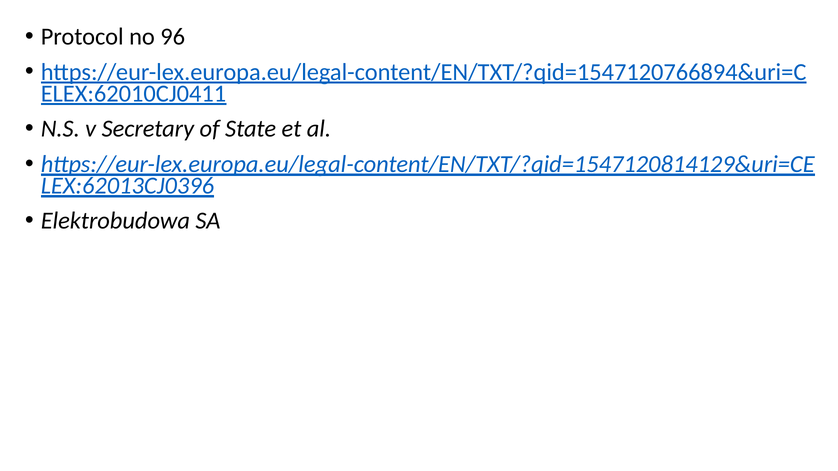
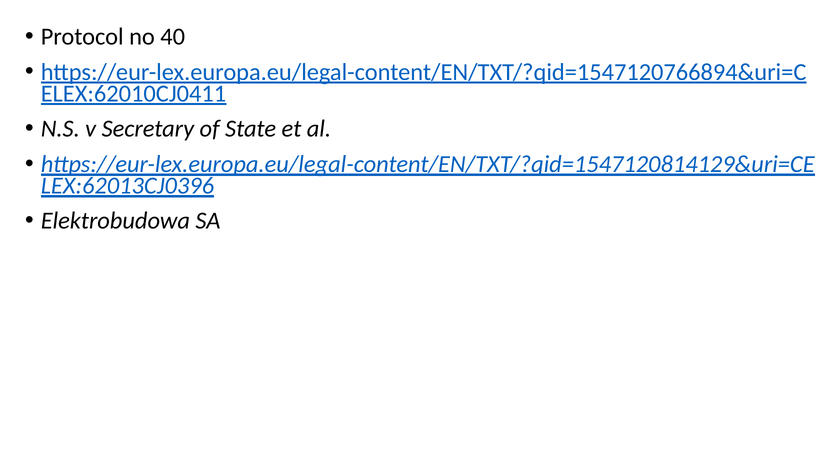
96: 96 -> 40 (173, 37)
